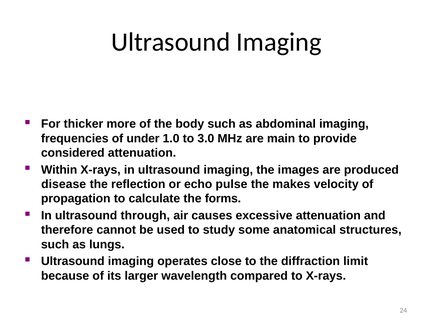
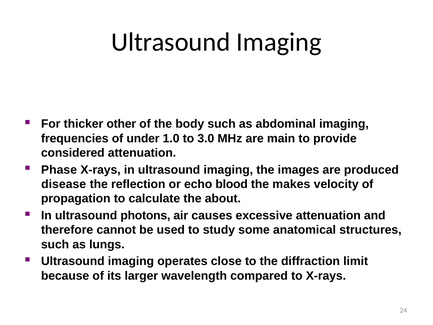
more: more -> other (121, 124)
Within: Within -> Phase (59, 170)
pulse: pulse -> blood (232, 184)
forms: forms -> about (223, 199)
through: through -> photons (145, 215)
